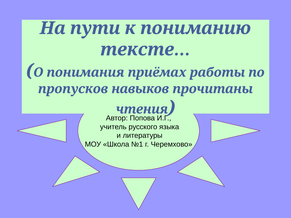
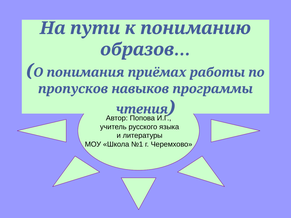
тексте…: тексте… -> образов… (145, 50)
прочитаны: прочитаны -> программы (213, 89)
